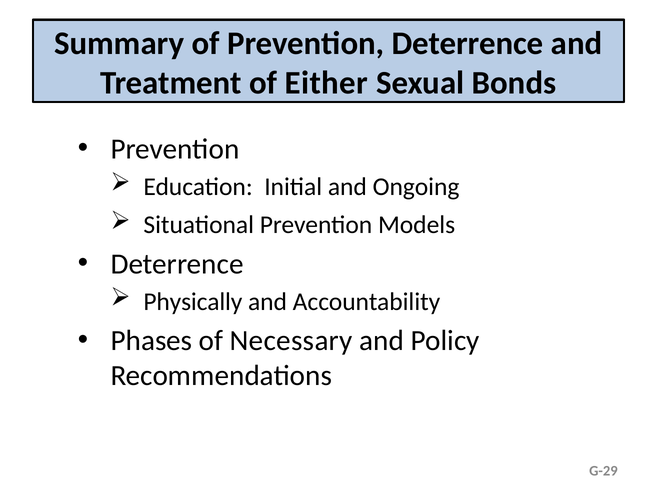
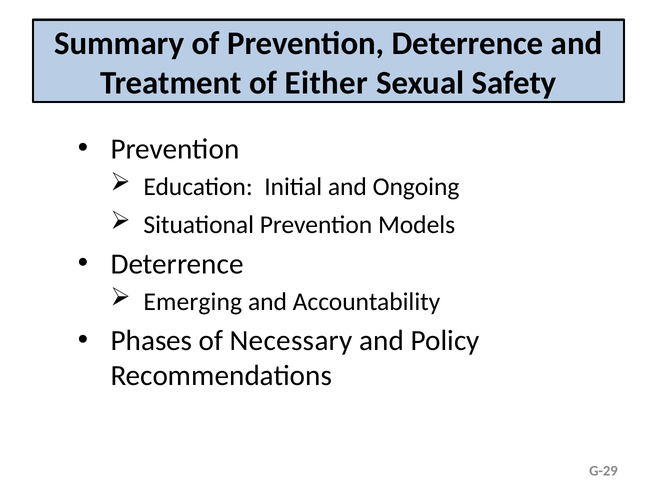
Bonds: Bonds -> Safety (514, 83)
Physically: Physically -> Emerging (193, 301)
